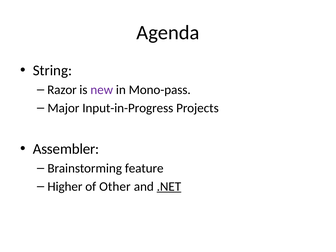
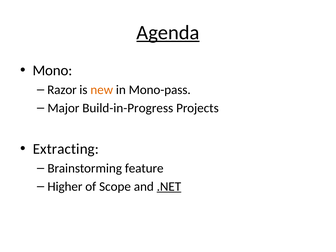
Agenda underline: none -> present (168, 33)
String: String -> Mono (52, 70)
new colour: purple -> orange (102, 90)
Input-in-Progress: Input-in-Progress -> Build-in-Progress (128, 108)
Assembler: Assembler -> Extracting (66, 149)
Other: Other -> Scope (115, 187)
